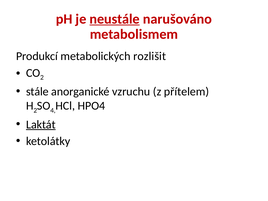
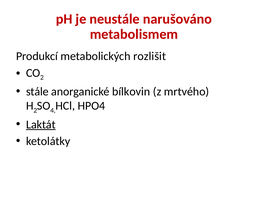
neustále underline: present -> none (115, 19)
vzruchu: vzruchu -> bílkovin (131, 92)
přítelem: přítelem -> mrtvého (187, 92)
